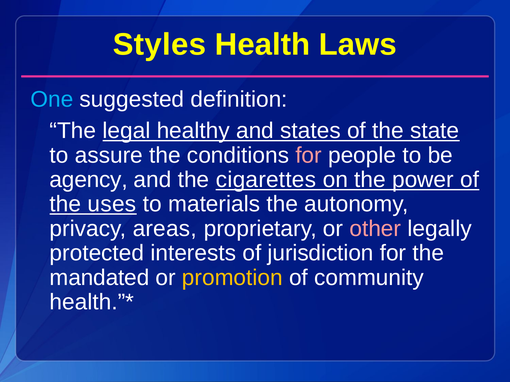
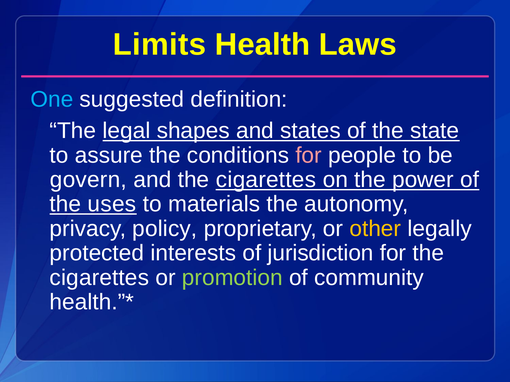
Styles: Styles -> Limits (159, 45)
healthy: healthy -> shapes (193, 131)
agency: agency -> govern (88, 180)
areas: areas -> policy (165, 229)
other colour: pink -> yellow (375, 229)
mandated: mandated -> cigarettes (99, 278)
promotion colour: yellow -> light green (232, 278)
